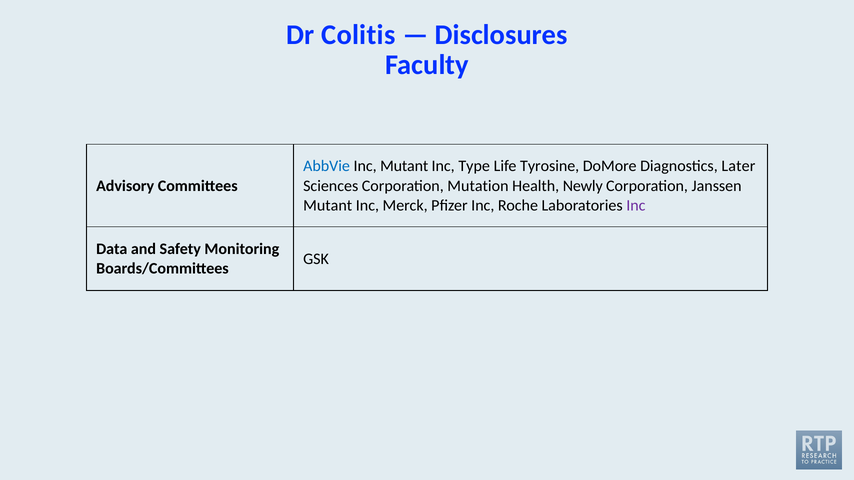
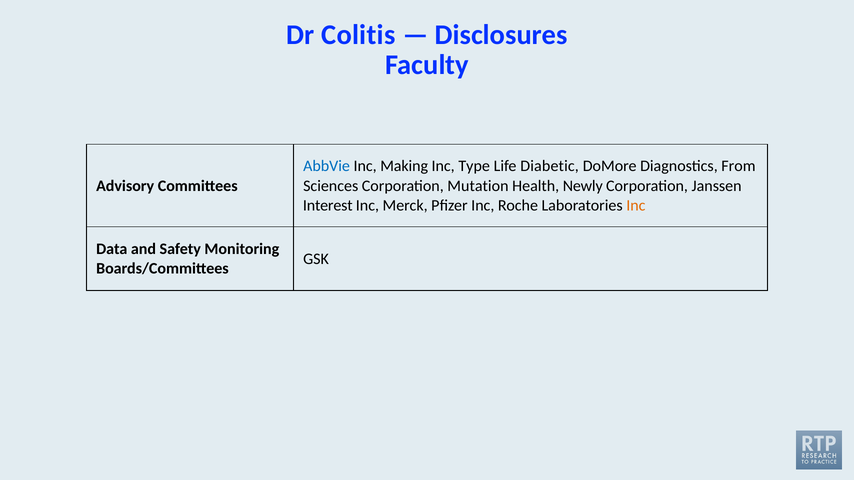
Inc Mutant: Mutant -> Making (404, 166)
Tyrosine: Tyrosine -> Diabetic (550, 166)
Later: Later -> From (738, 166)
Mutant: Mutant -> Interest (328, 205)
Inc colour: purple -> orange (636, 205)
